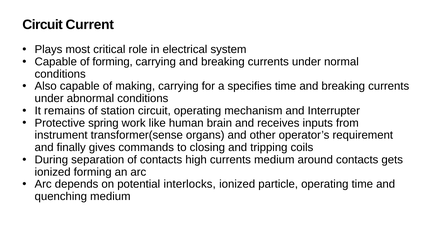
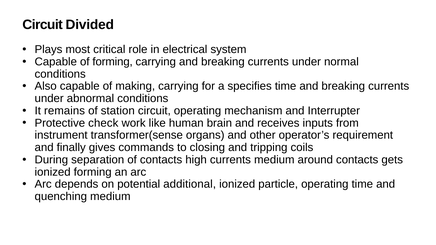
Current: Current -> Divided (90, 25)
spring: spring -> check (103, 123)
interlocks: interlocks -> additional (190, 184)
